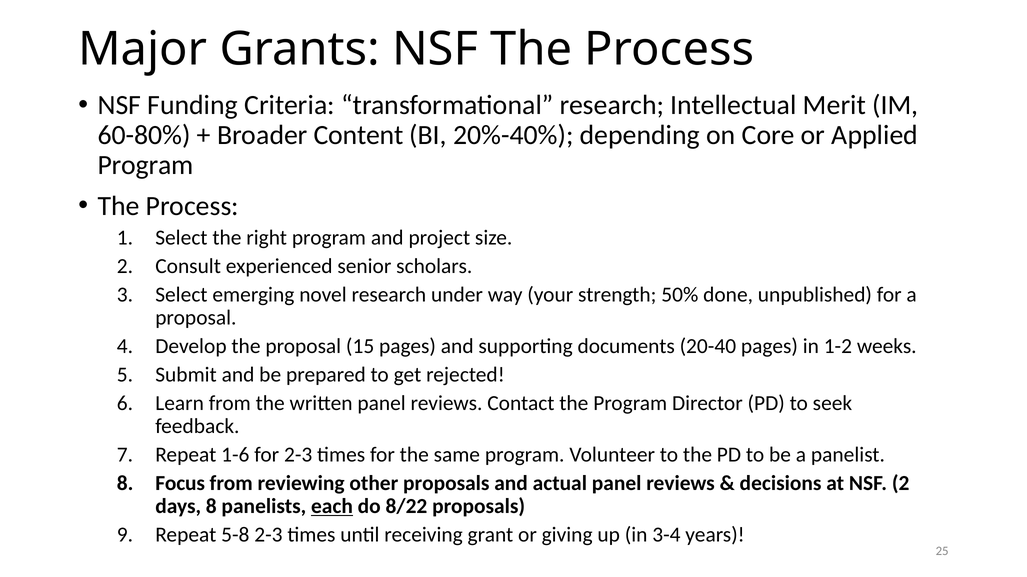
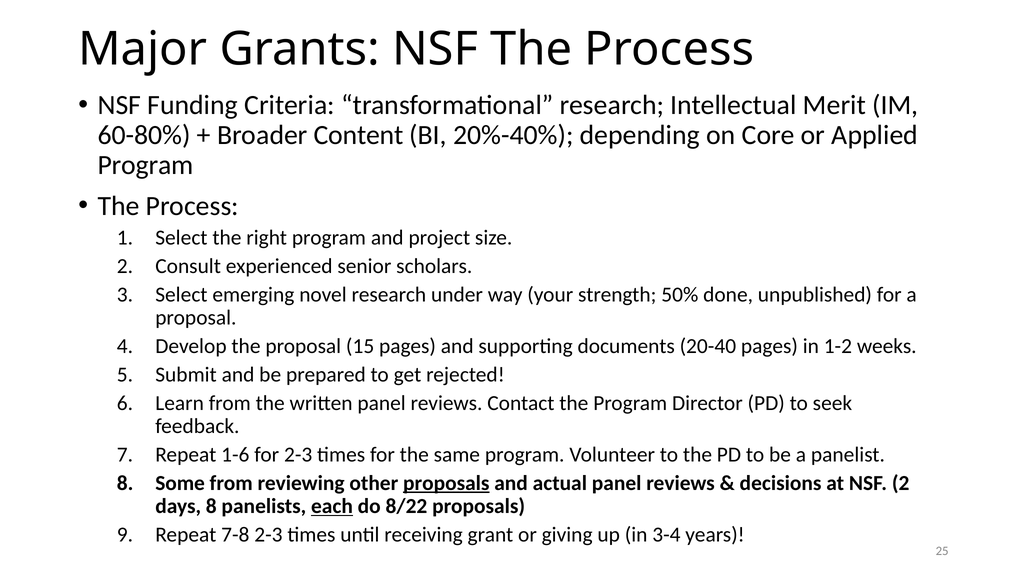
Focus: Focus -> Some (180, 484)
proposals underline: none -> present (446, 484)
5-8: 5-8 -> 7-8 (235, 535)
